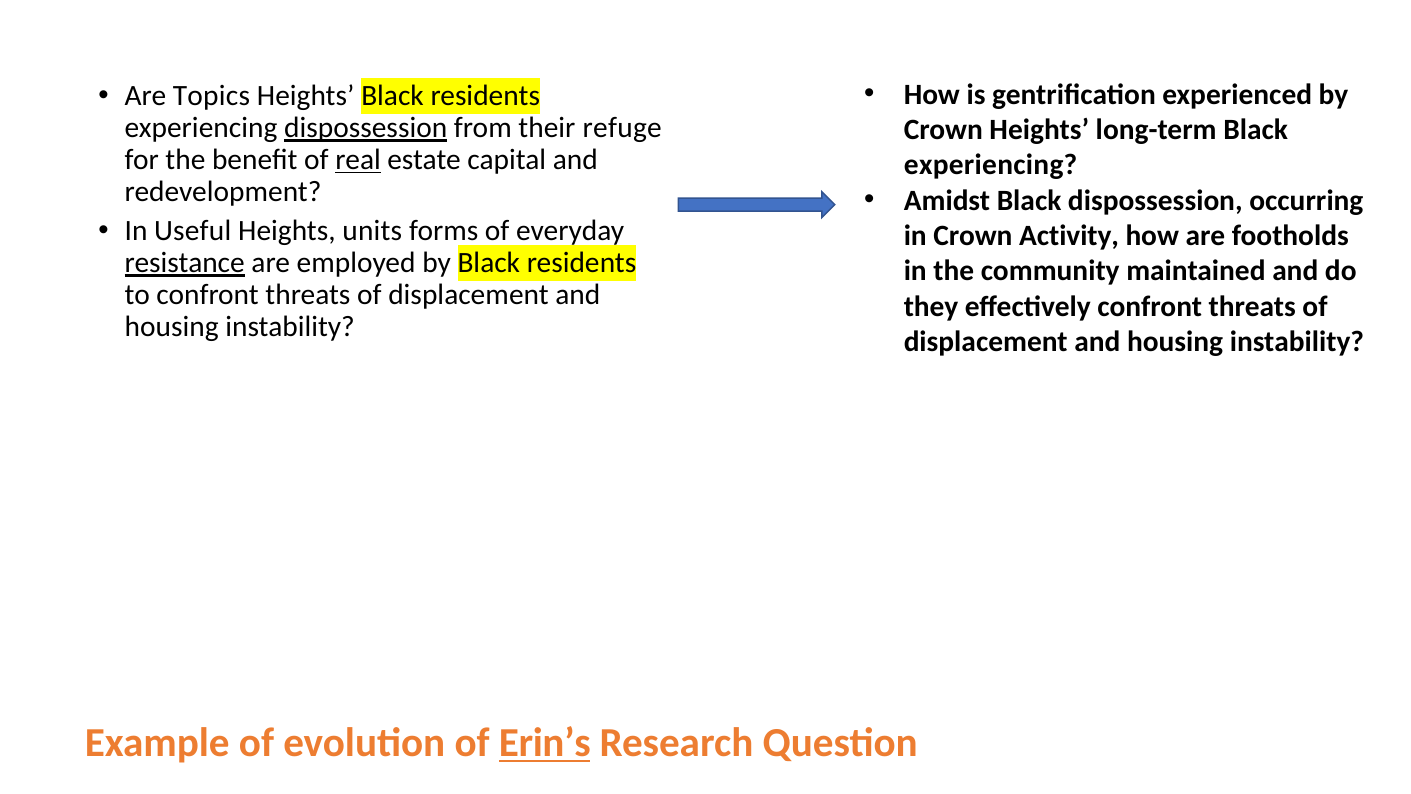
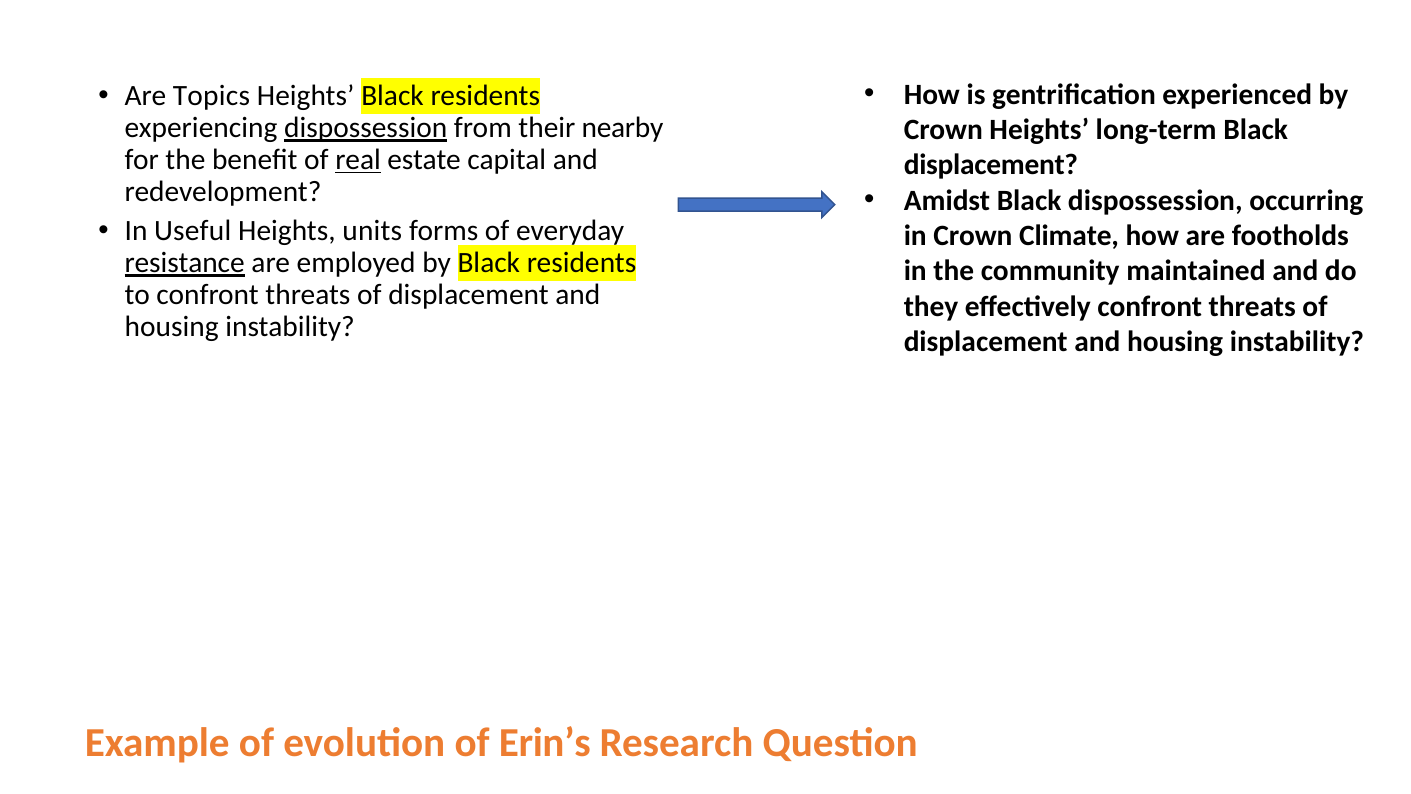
refuge: refuge -> nearby (622, 128)
experiencing: experiencing -> displacement (991, 165)
Activity: Activity -> Climate (1069, 236)
Erin’s underline: present -> none (545, 743)
